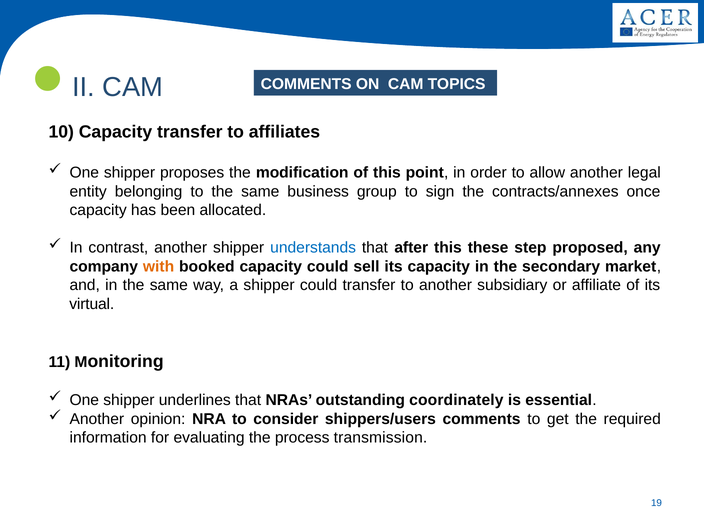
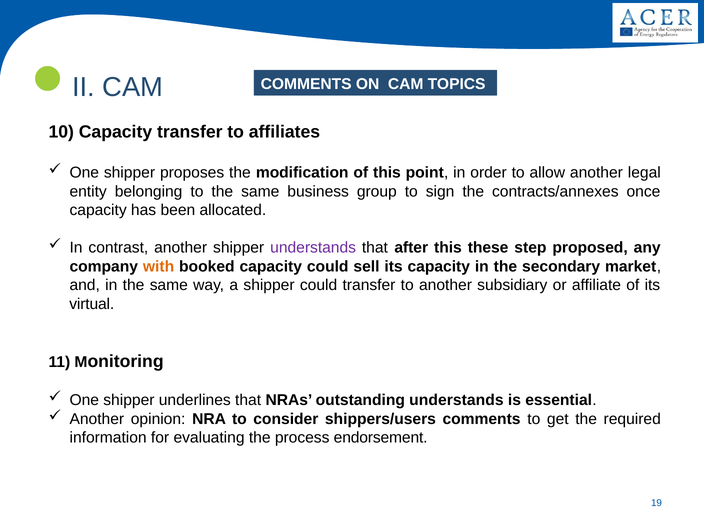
understands colour: blue -> purple (313, 248)
outstanding coordinately: coordinately -> understands (456, 400)
transmission: transmission -> endorsement (381, 438)
